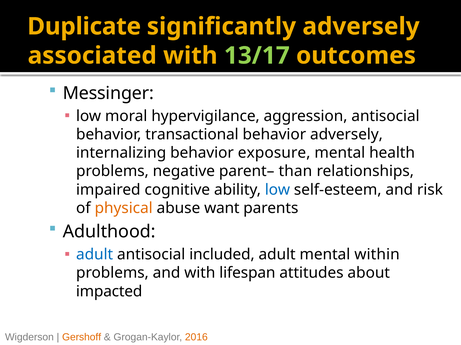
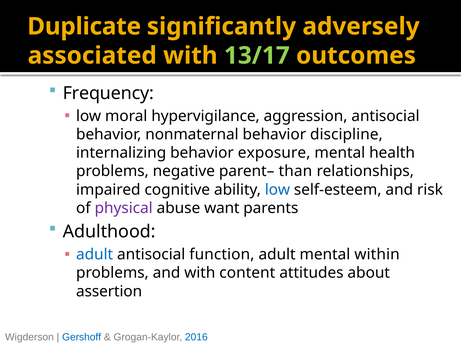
Messinger: Messinger -> Frequency (108, 93)
transactional: transactional -> nonmaternal (192, 135)
behavior adversely: adversely -> discipline (346, 135)
physical colour: orange -> purple (124, 208)
included: included -> function (222, 255)
lifespan: lifespan -> content (247, 273)
impacted: impacted -> assertion (109, 292)
Gershoff colour: orange -> blue (82, 338)
2016 colour: orange -> blue (196, 338)
